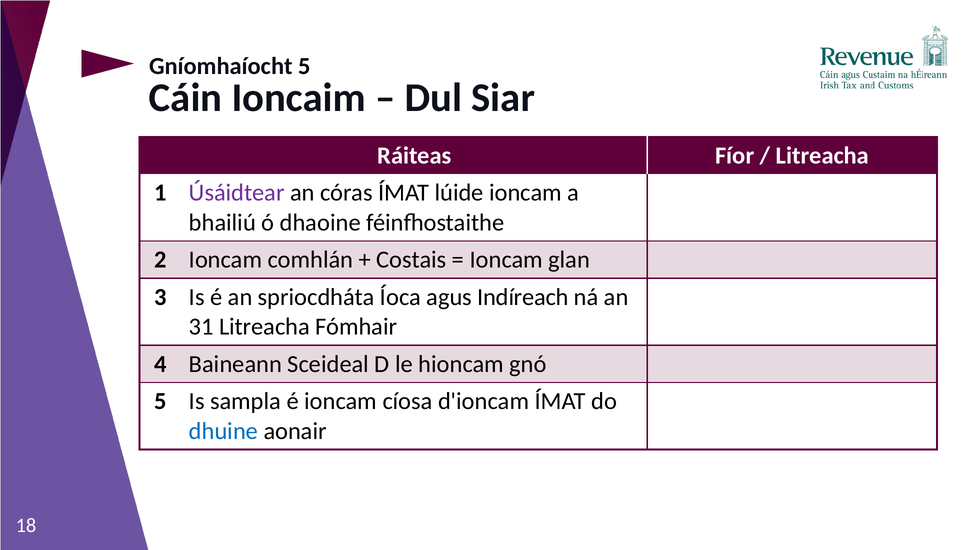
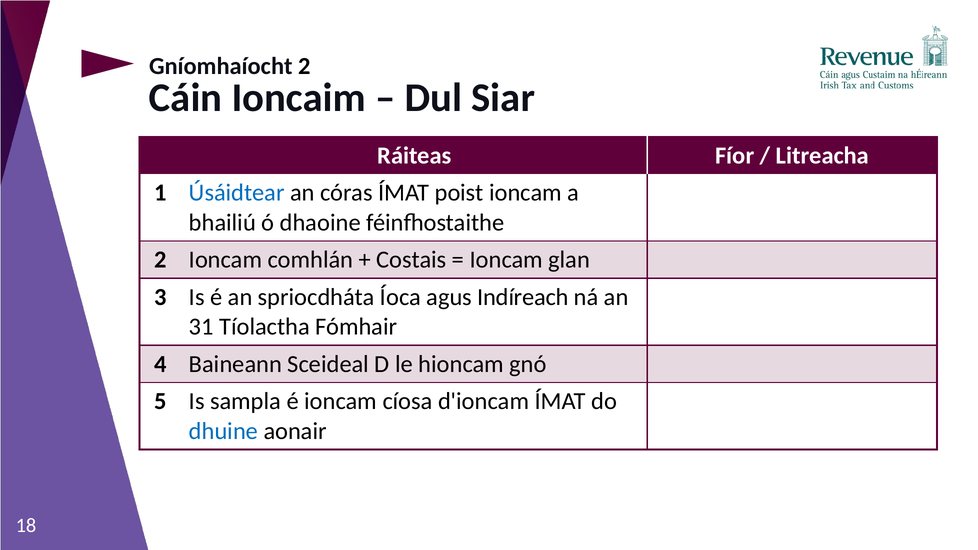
Gníomhaíocht 5: 5 -> 2 (304, 66)
Úsáidtear colour: purple -> blue (237, 193)
lúide: lúide -> poist (459, 193)
31 Litreacha: Litreacha -> Tíolactha (264, 327)
